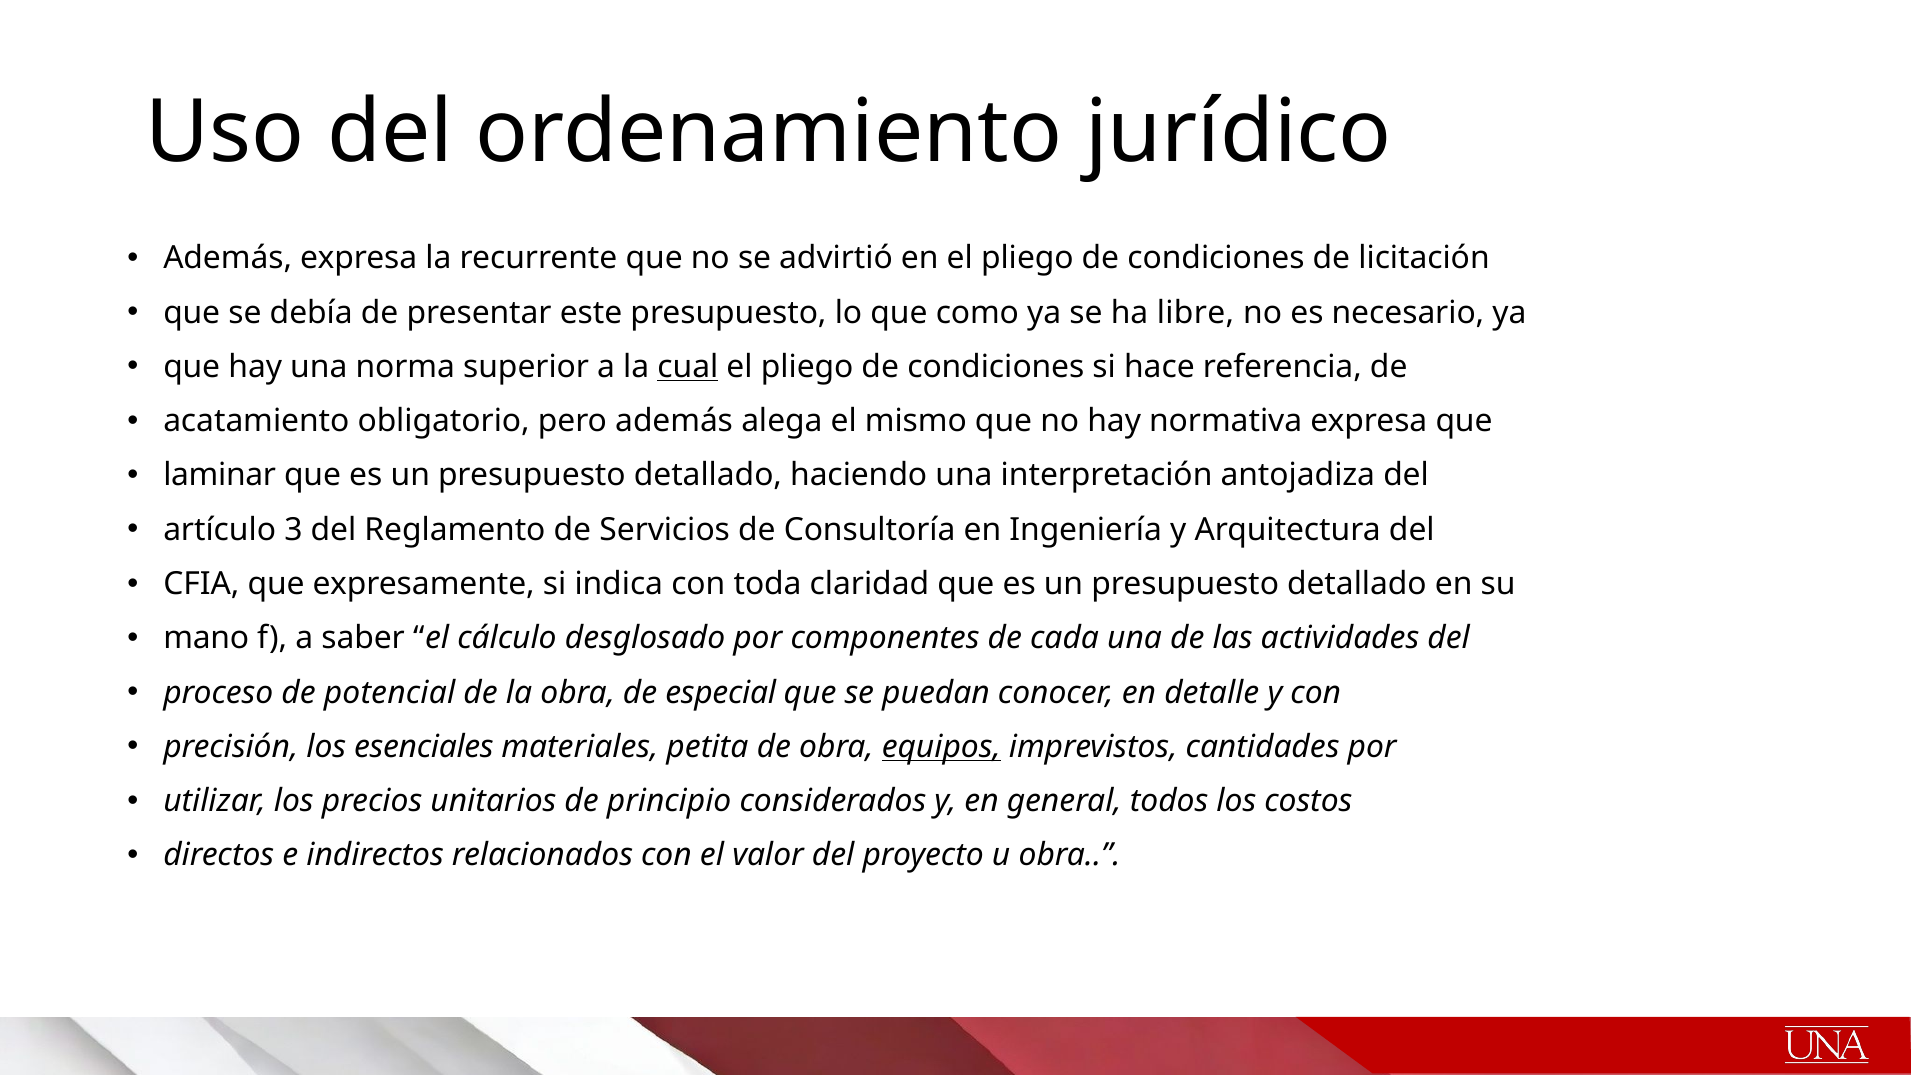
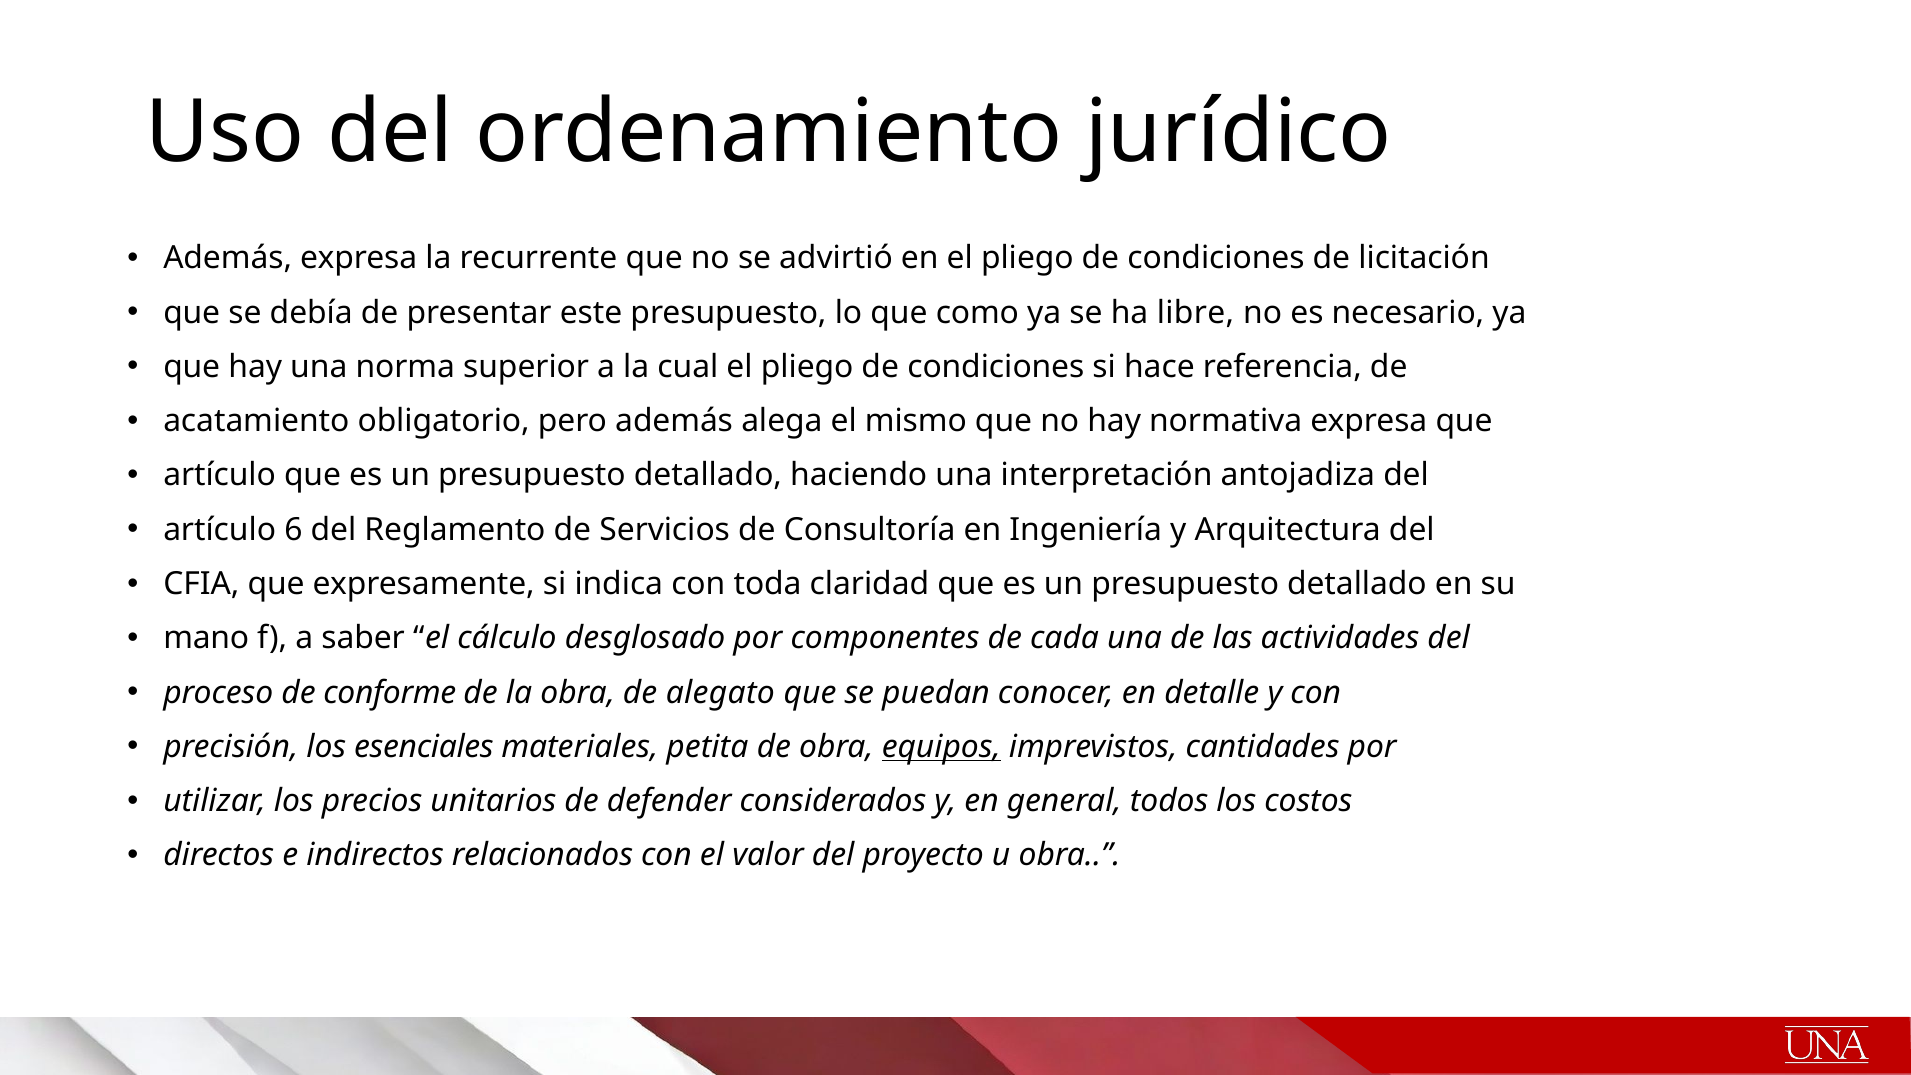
cual underline: present -> none (688, 367)
laminar: laminar -> artículo (220, 475)
3: 3 -> 6 (293, 530)
potencial: potencial -> conforme (390, 692)
especial: especial -> alegato (720, 692)
principio: principio -> defender (669, 801)
